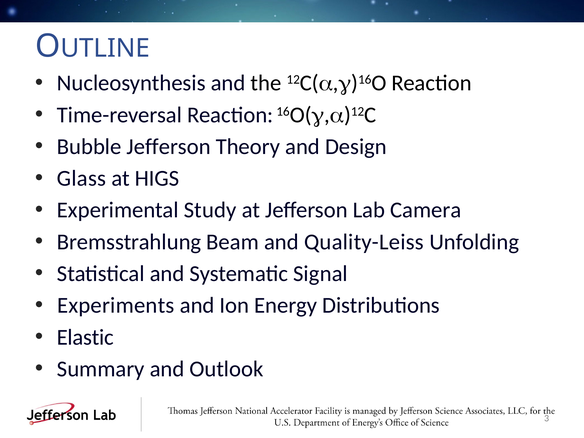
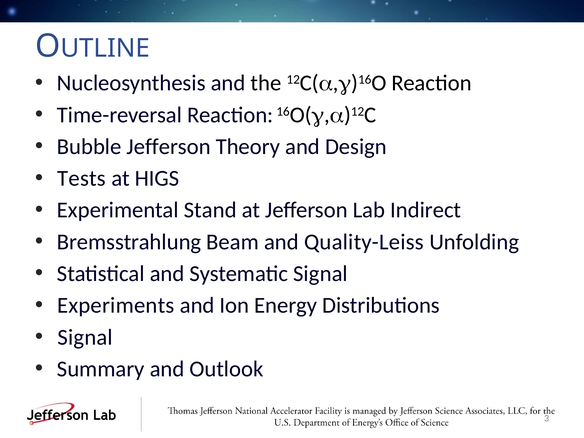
Glass: Glass -> Tests (82, 178)
Study: Study -> Stand (210, 210)
Camera: Camera -> Indirect (426, 210)
Elastic: Elastic -> Signal (85, 337)
